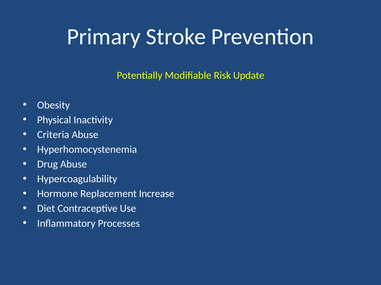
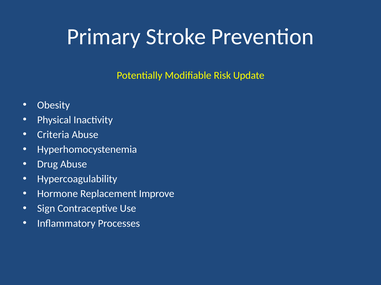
Increase: Increase -> Improve (157, 194)
Diet: Diet -> Sign (46, 209)
